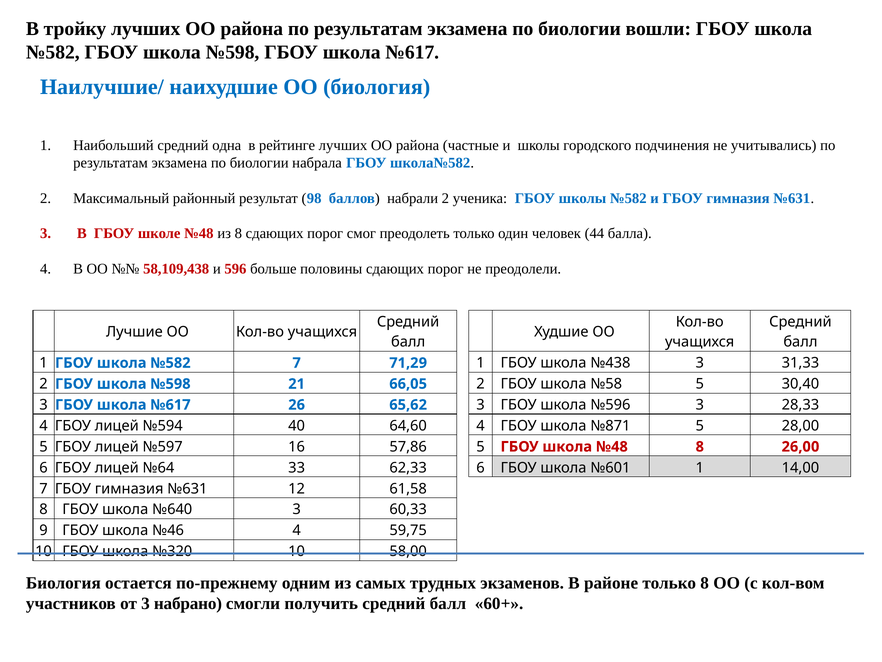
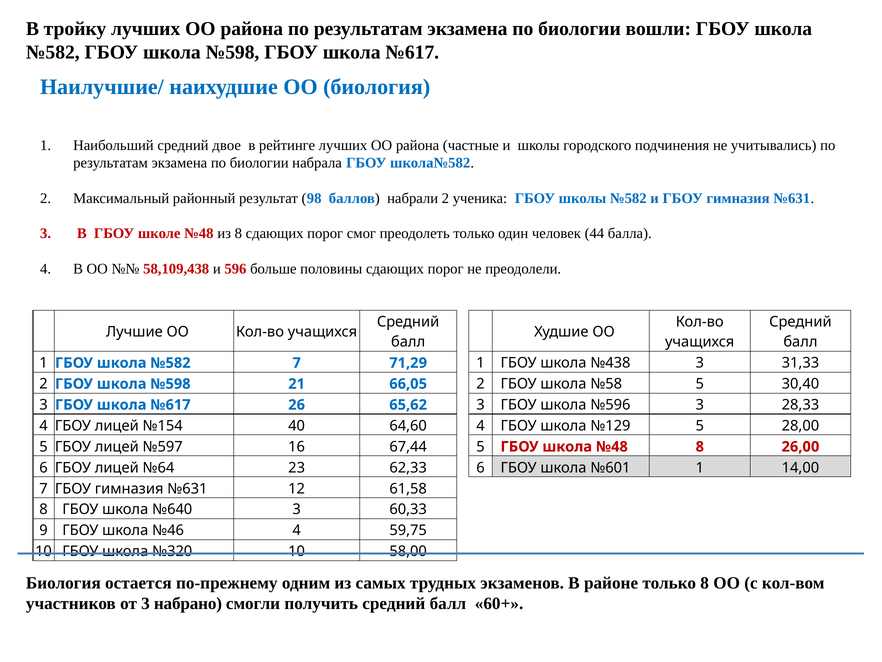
одна: одна -> двое (227, 145)
№594: №594 -> №154 (163, 425)
№871: №871 -> №129 (610, 425)
57,86: 57,86 -> 67,44 (408, 446)
33: 33 -> 23 (297, 467)
